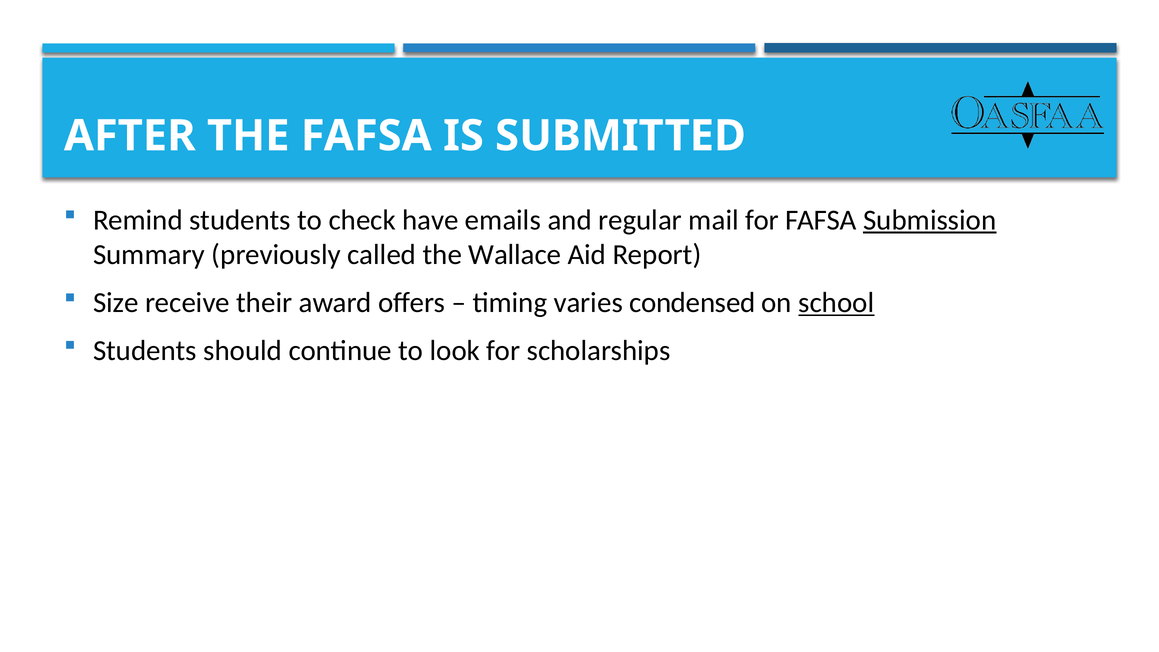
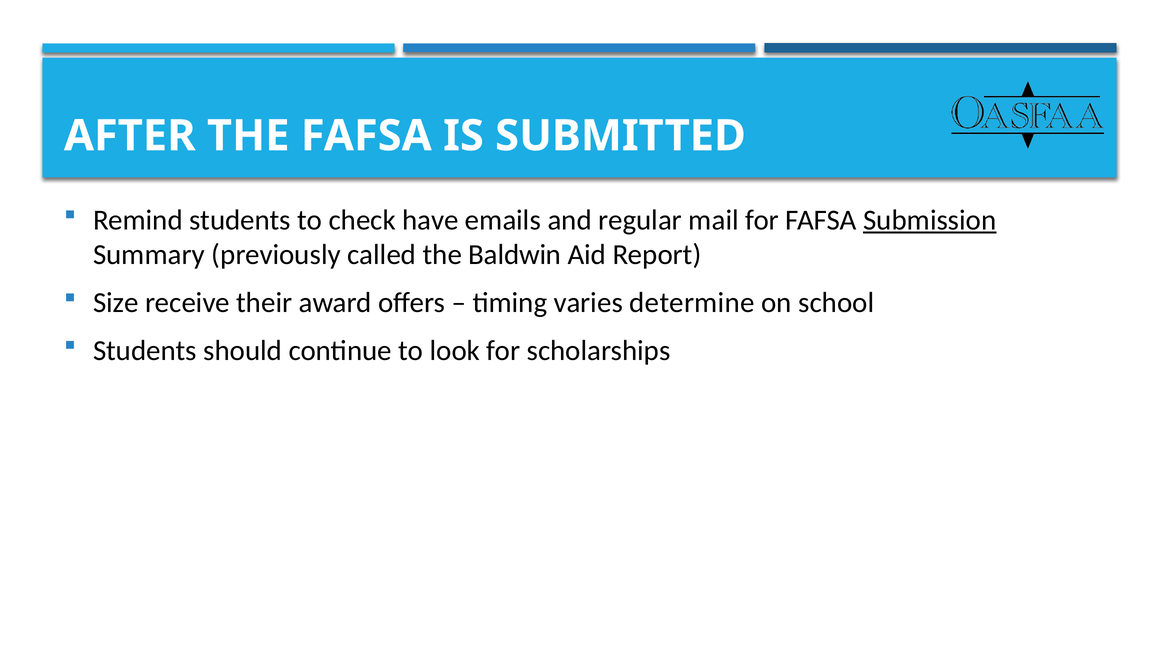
Wallace: Wallace -> Baldwin (515, 255)
condensed: condensed -> determine (692, 303)
school underline: present -> none (836, 303)
